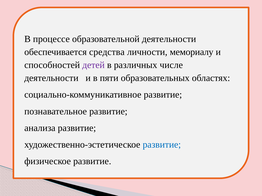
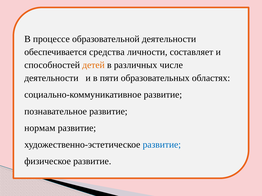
мемориалу: мемориалу -> составляет (192, 52)
детей colour: purple -> orange (93, 65)
анализа: анализа -> нормам (40, 128)
